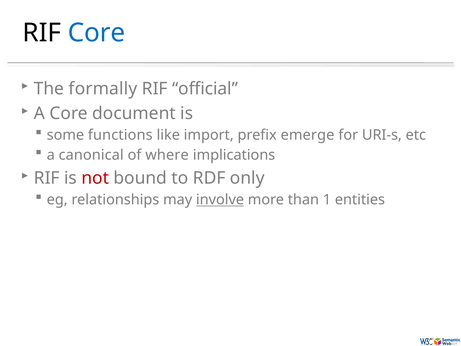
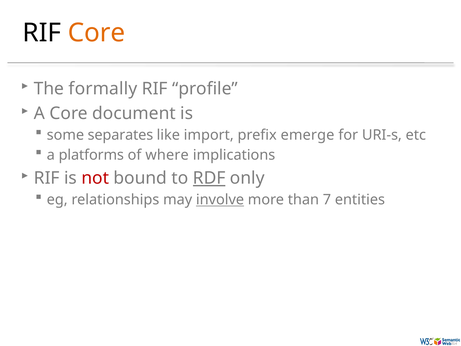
Core colour: blue -> orange (97, 33)
official: official -> profile (205, 89)
functions: functions -> separates (120, 135)
canonical: canonical -> platforms (91, 155)
RDF underline: none -> present (209, 178)
1: 1 -> 7 (327, 200)
